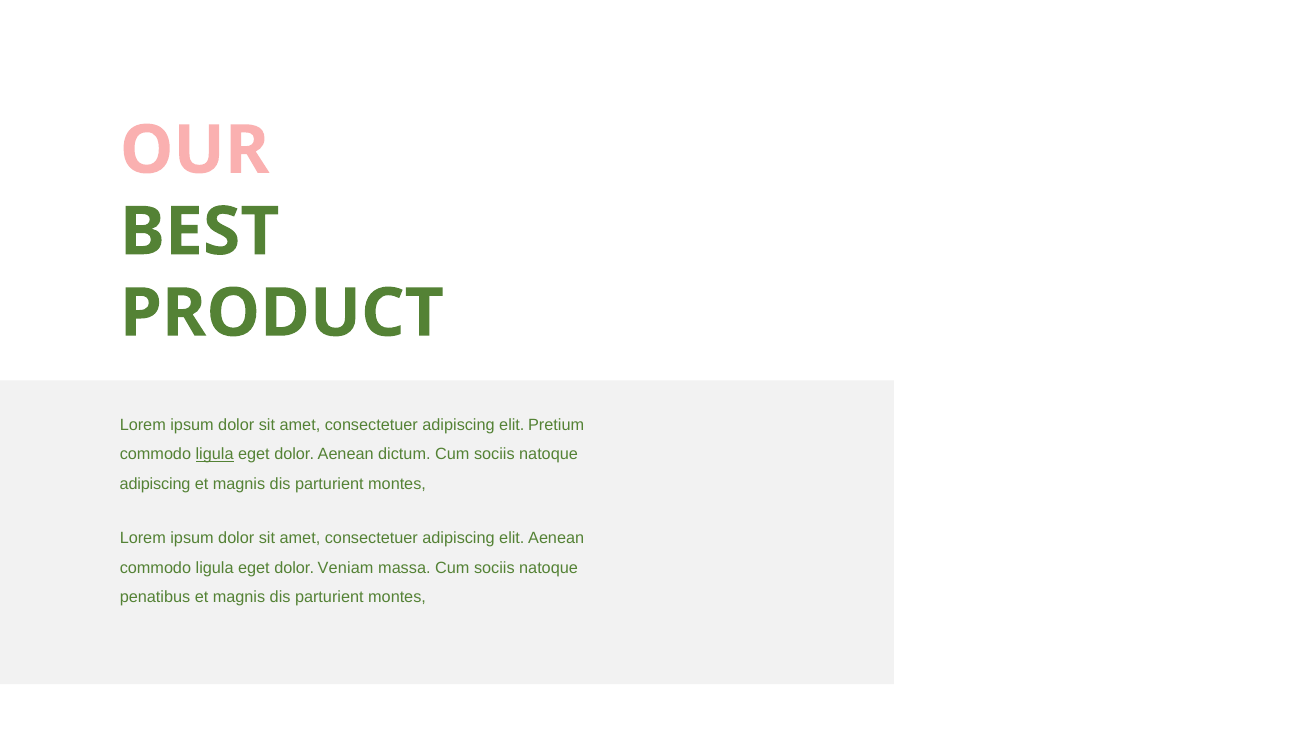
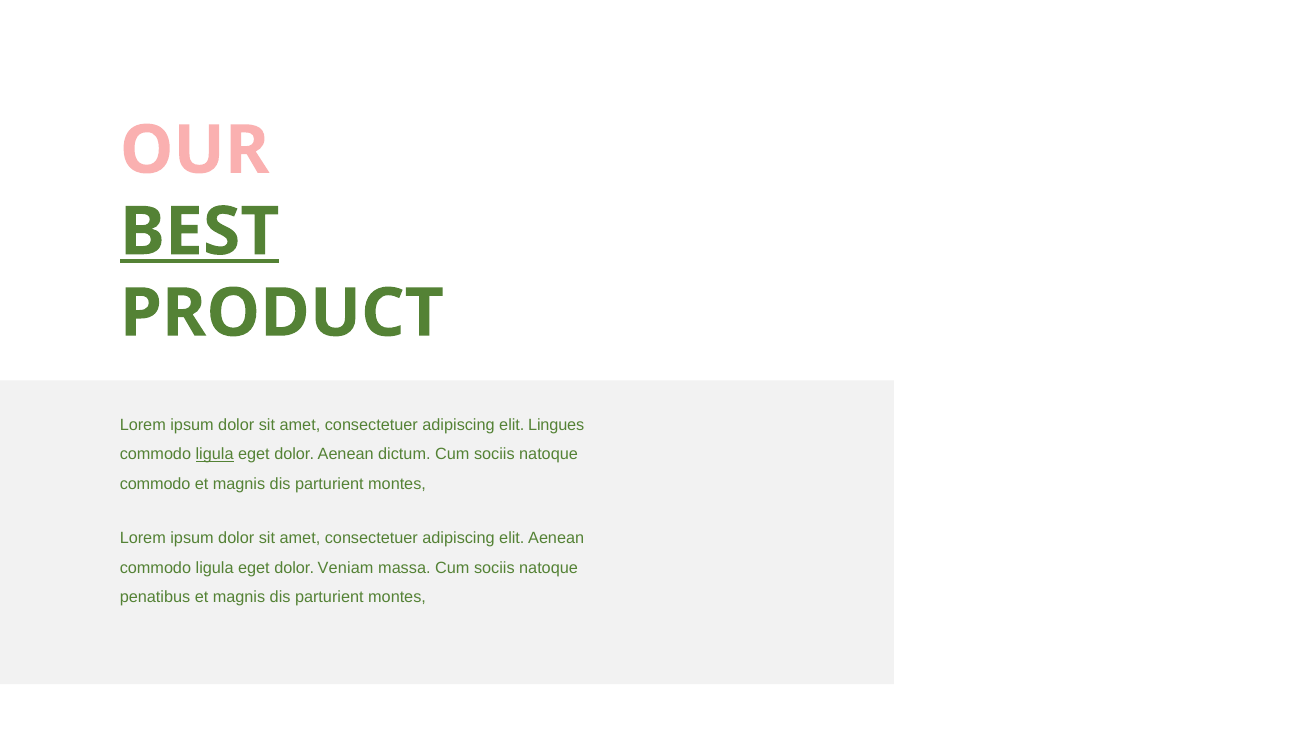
BEST underline: none -> present (200, 232)
Pretium: Pretium -> Lingues (556, 425)
adipiscing: adipiscing -> commodo (155, 484)
